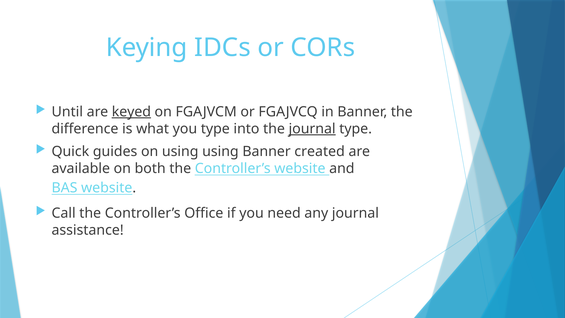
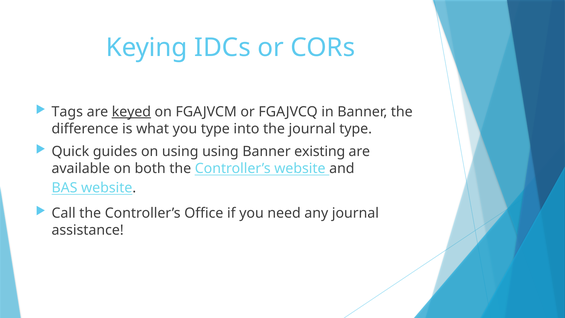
Until: Until -> Tags (67, 112)
journal underline: present -> none (312, 129)
created: created -> existing (320, 152)
